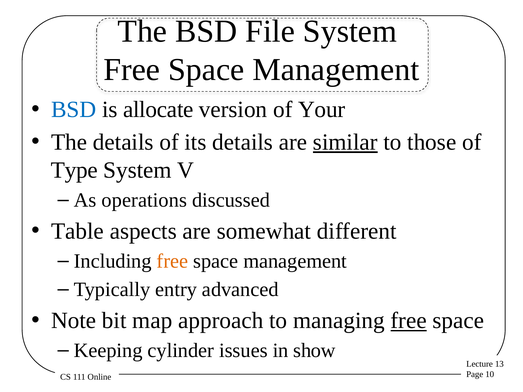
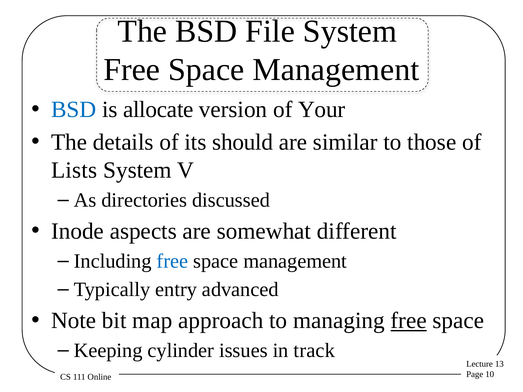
its details: details -> should (243, 142)
similar underline: present -> none (345, 142)
Type: Type -> Lists (74, 170)
operations: operations -> directories (144, 200)
Table: Table -> Inode (77, 231)
free colour: orange -> blue (172, 261)
show: show -> track (314, 351)
